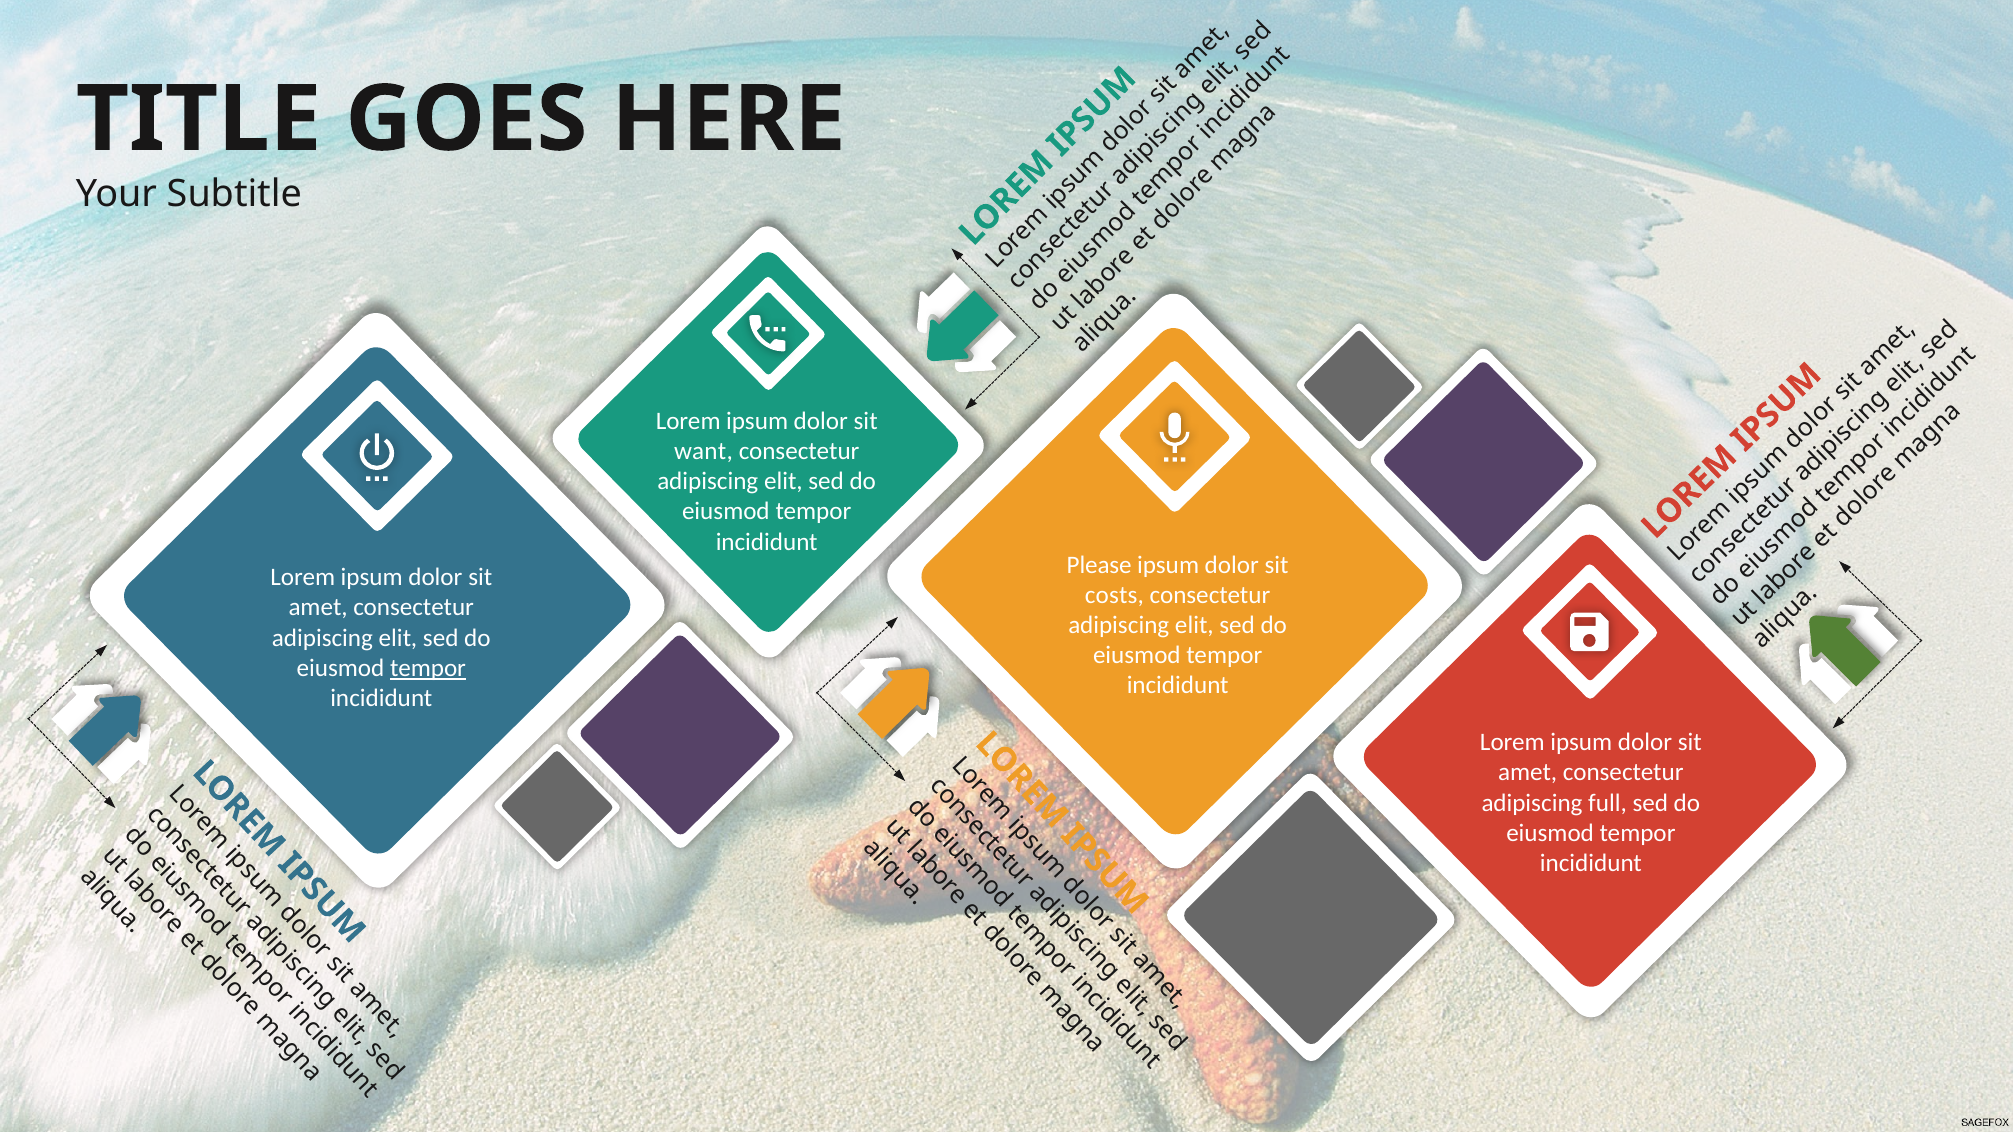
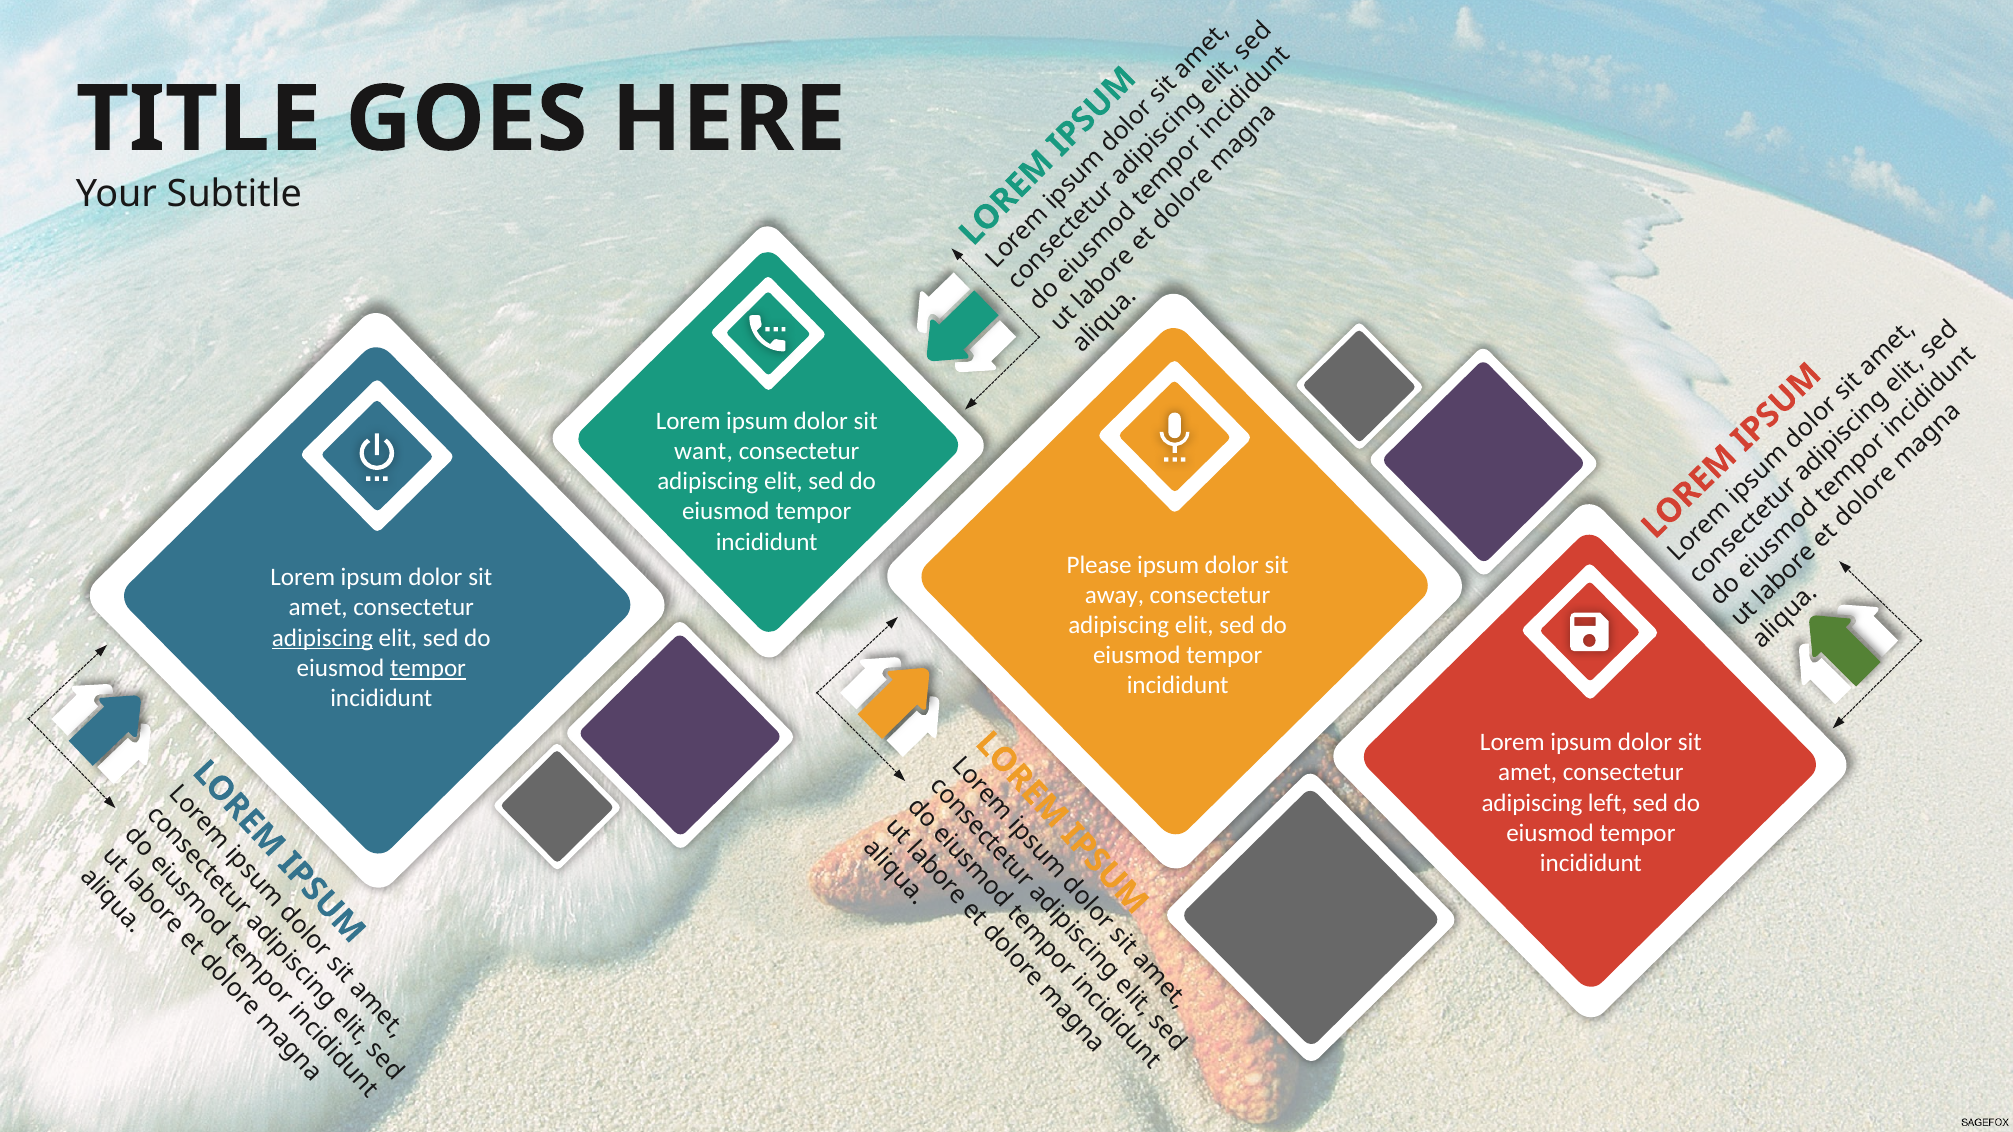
costs: costs -> away (1115, 595)
adipiscing underline: none -> present (322, 638)
full: full -> left (1608, 803)
